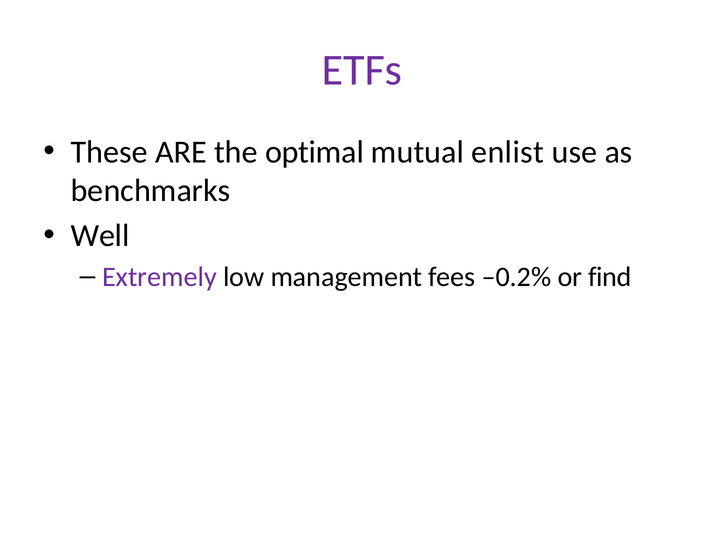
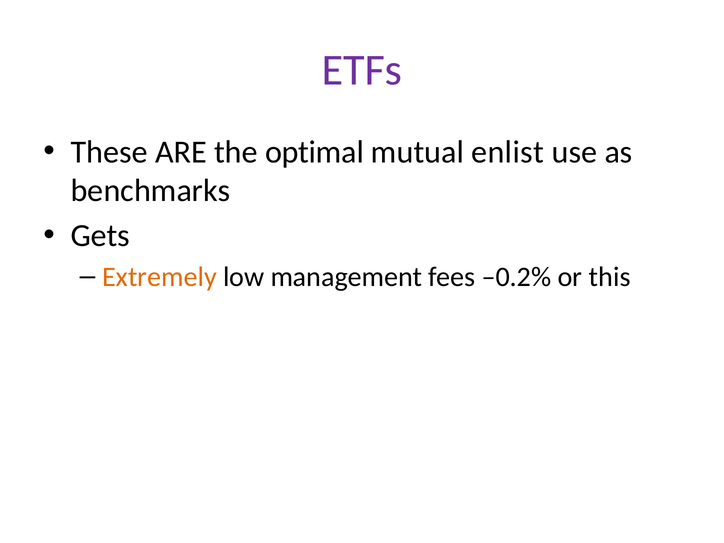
Well: Well -> Gets (100, 236)
Extremely colour: purple -> orange (160, 277)
find: find -> this (610, 277)
